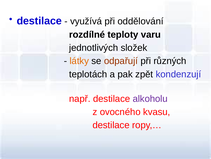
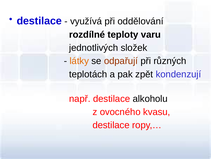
alkoholu colour: purple -> black (150, 98)
